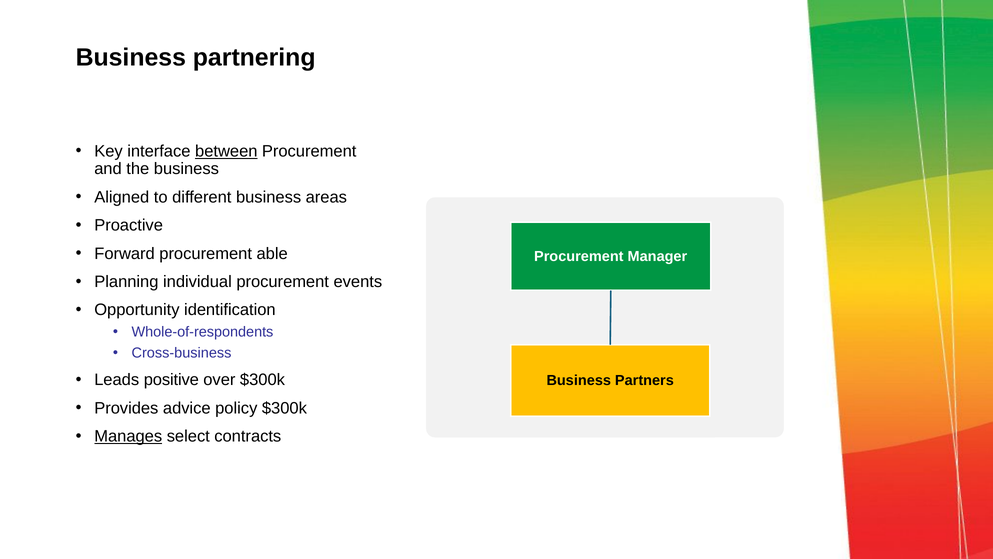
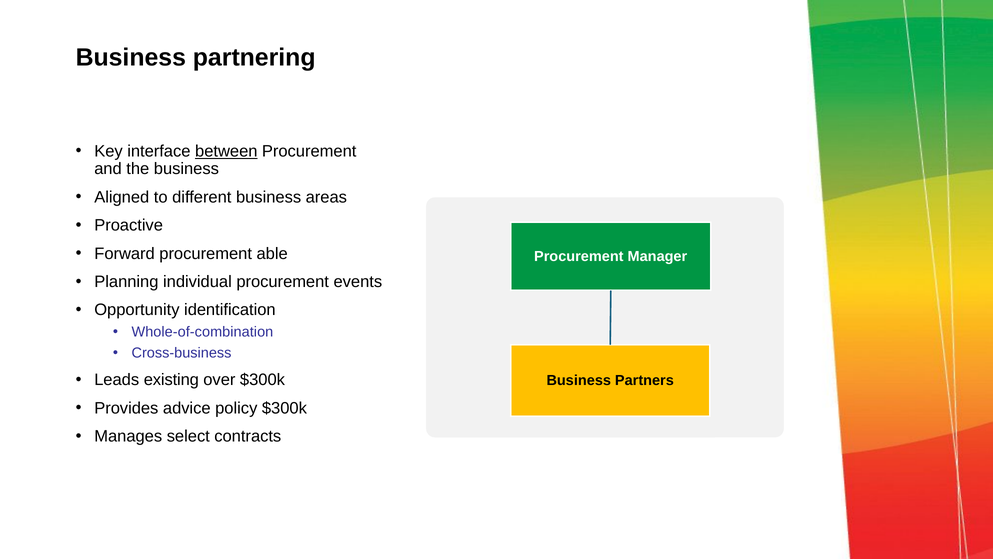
Whole-of-respondents: Whole-of-respondents -> Whole-of-combination (202, 332)
positive: positive -> existing (171, 380)
Manages underline: present -> none (128, 436)
